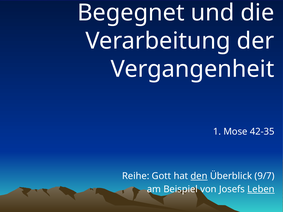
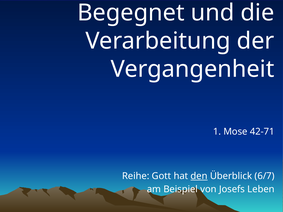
42-35: 42-35 -> 42-71 (262, 132)
9/7: 9/7 -> 6/7 (265, 176)
Leben underline: present -> none (261, 189)
